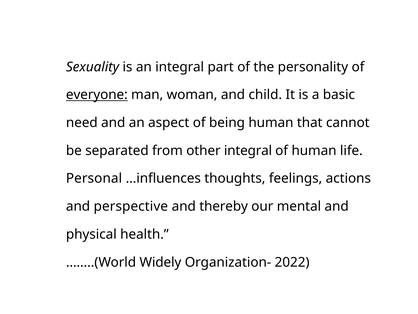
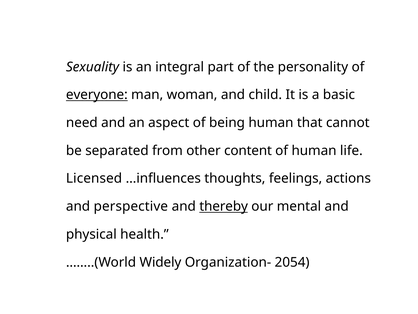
other integral: integral -> content (248, 150)
Personal: Personal -> Licensed (94, 178)
thereby underline: none -> present (224, 206)
2022: 2022 -> 2054 (292, 262)
